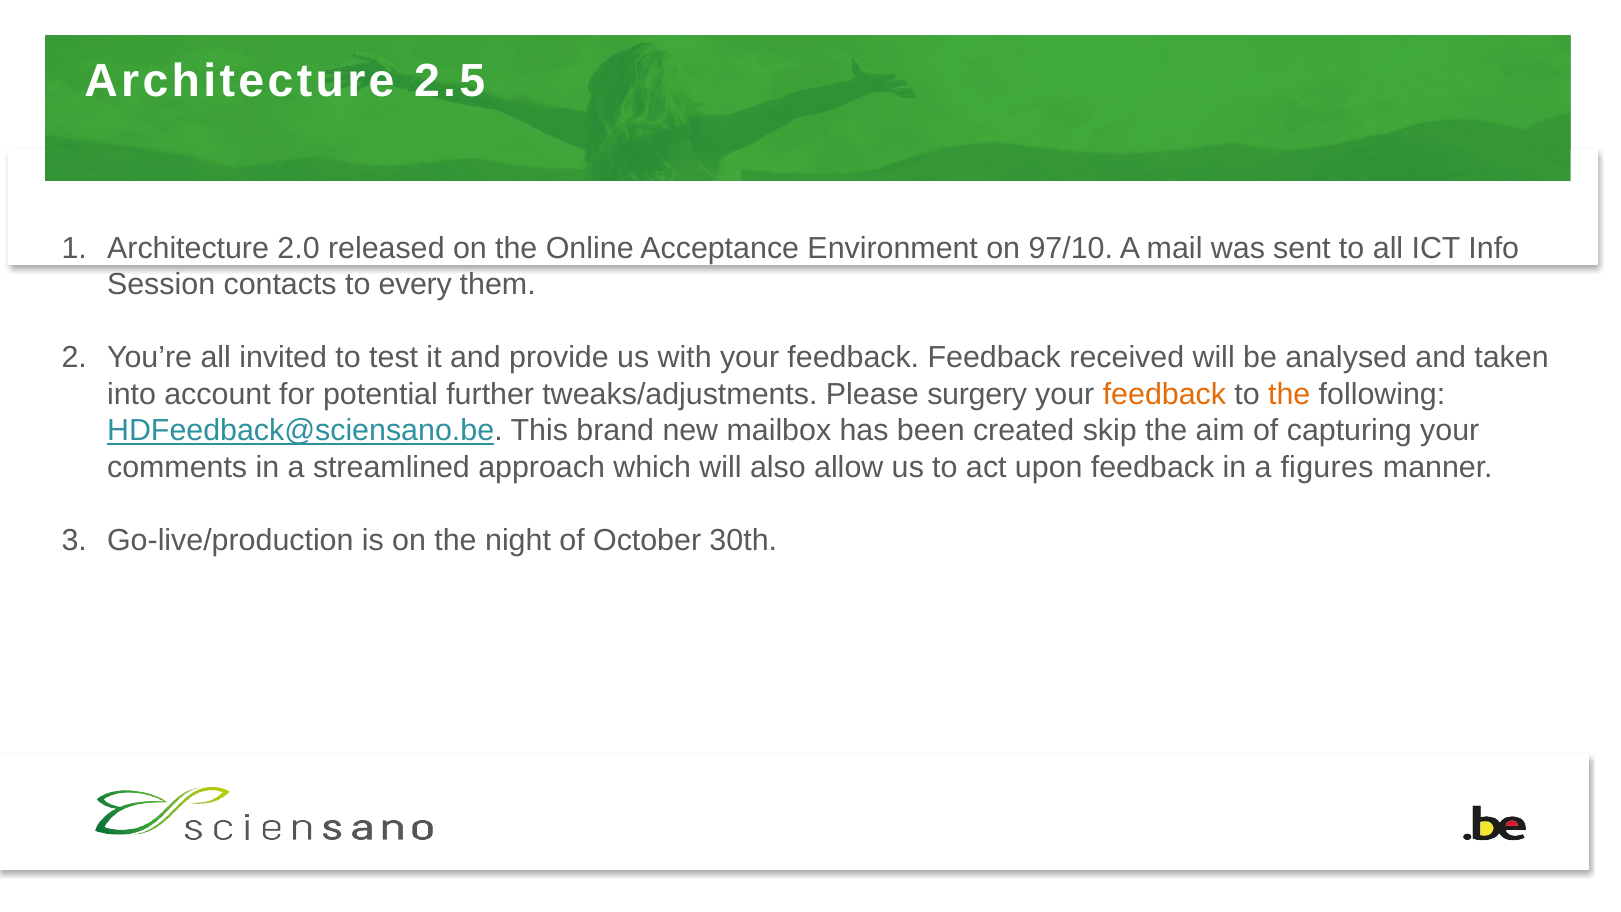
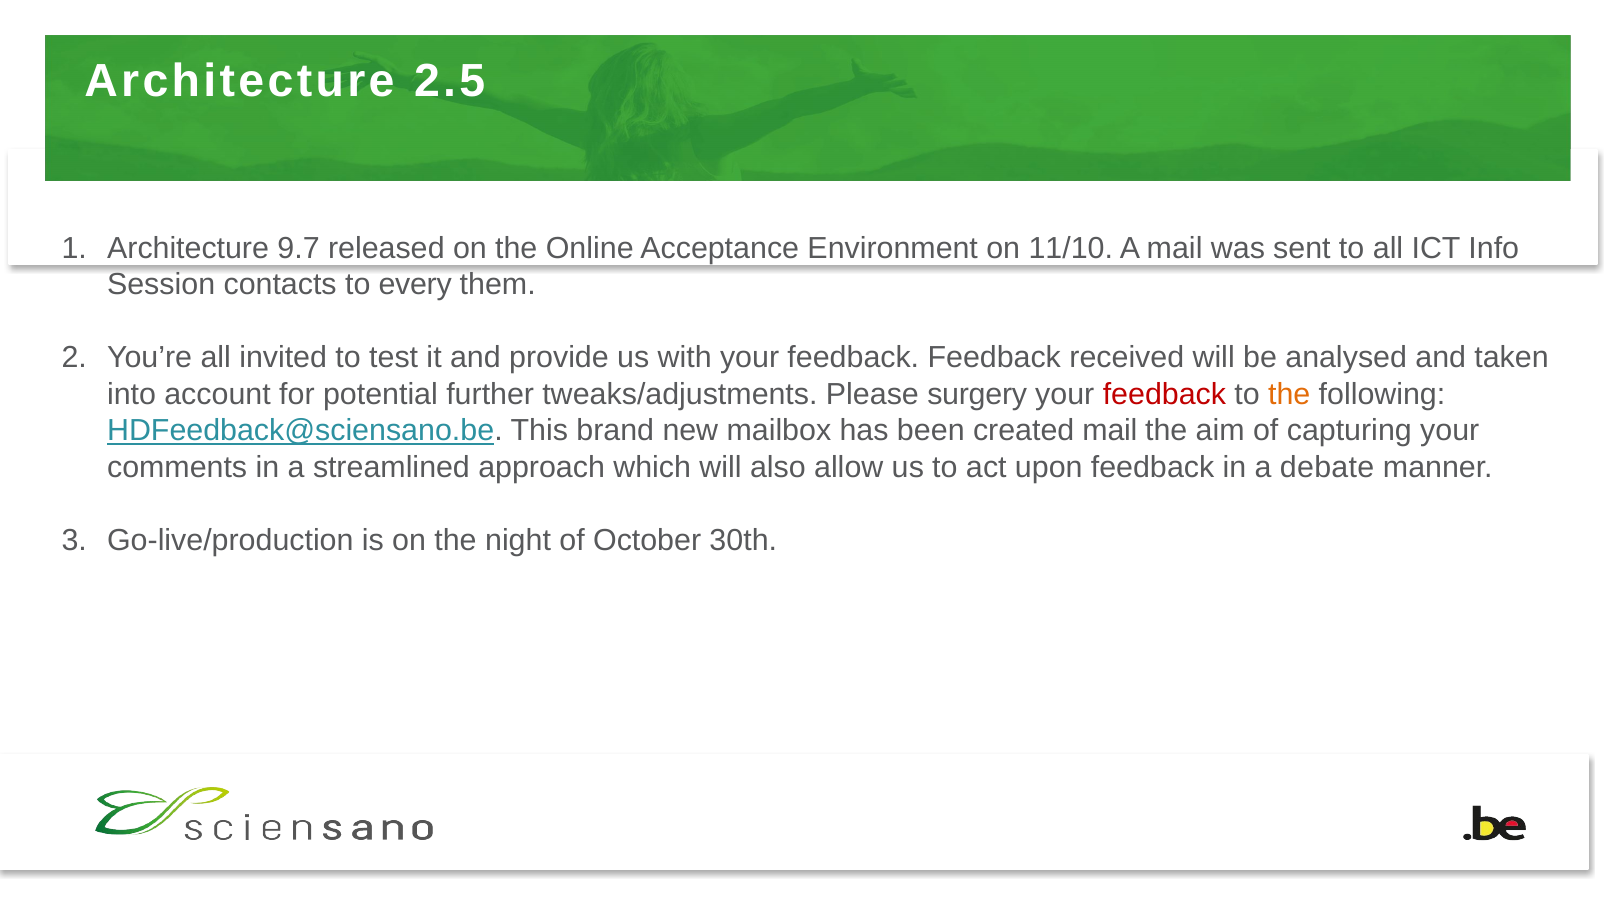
2.0: 2.0 -> 9.7 (299, 248)
97/10: 97/10 -> 11/10 (1071, 248)
feedback colour: orange -> red (1164, 394)
created skip: skip -> mail (1110, 431)
figures: figures -> debate (1327, 467)
